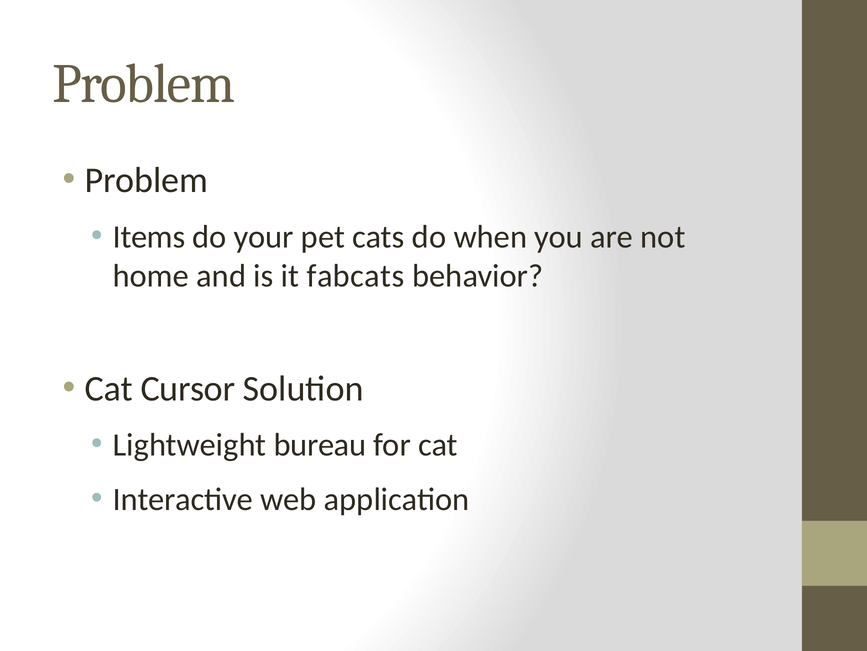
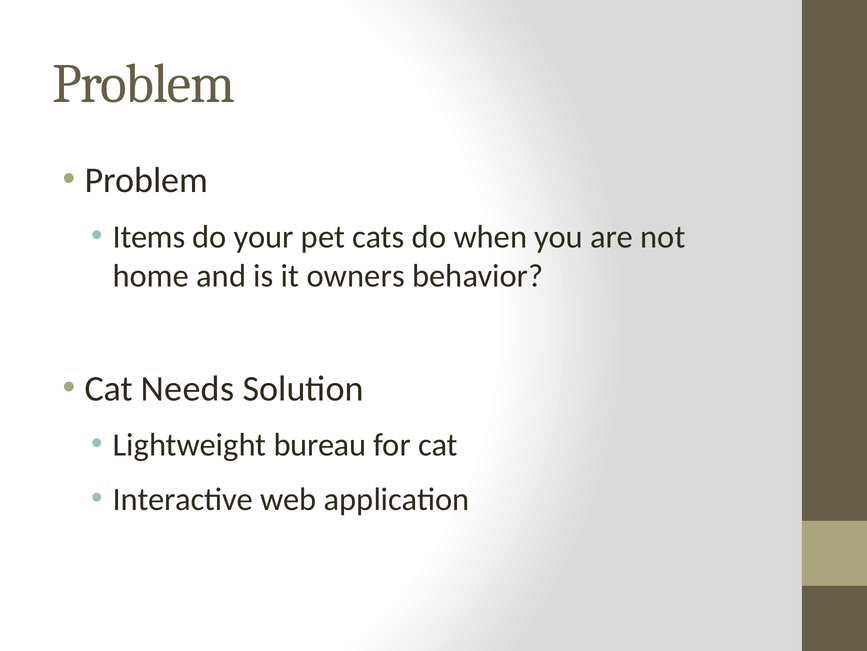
fabcats: fabcats -> owners (356, 276)
Cursor: Cursor -> Needs (188, 388)
